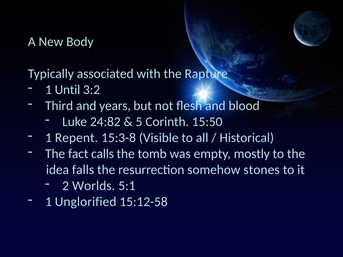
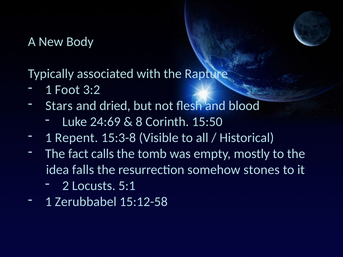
Until: Until -> Foot (67, 90)
Third: Third -> Stars (59, 106)
years: years -> dried (115, 106)
24:82: 24:82 -> 24:69 (105, 122)
5: 5 -> 8 (139, 122)
Worlds: Worlds -> Locusts (94, 186)
Unglorified: Unglorified -> Zerubbabel (86, 202)
